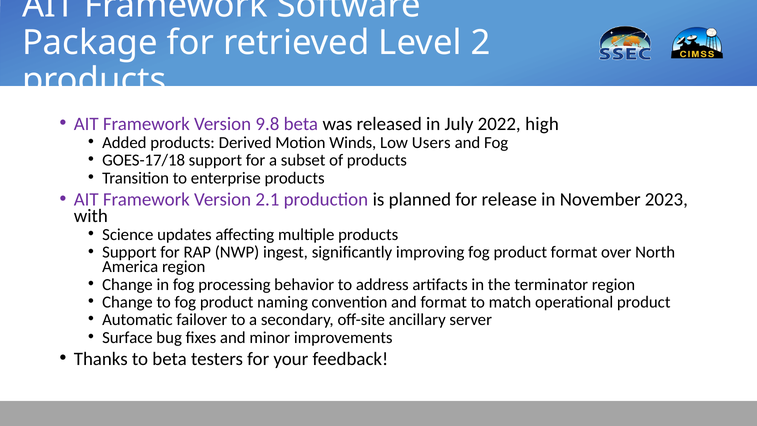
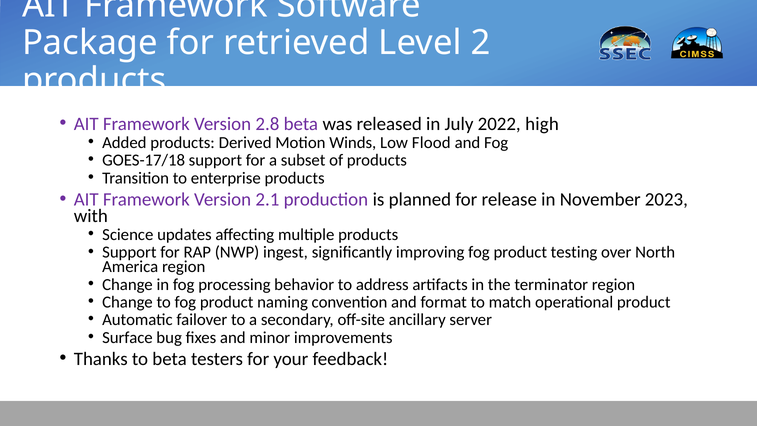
9.8: 9.8 -> 2.8 (267, 124)
Users: Users -> Flood (431, 143)
product format: format -> testing (574, 252)
